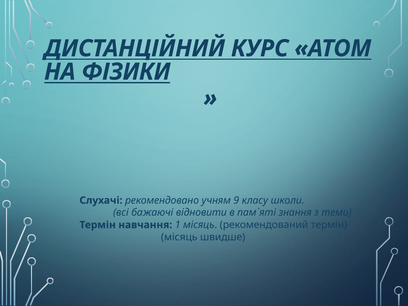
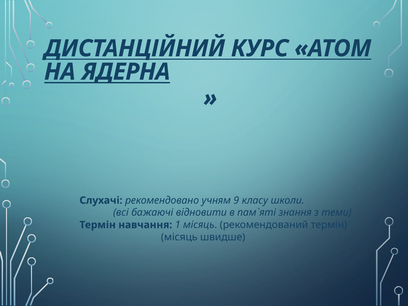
ФІЗИКИ: ФІЗИКИ -> ЯДЕРНА (126, 72)
